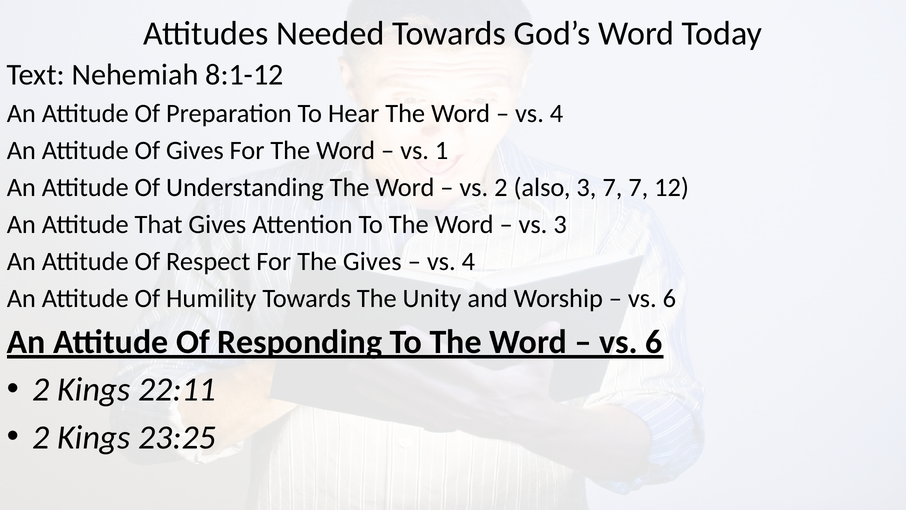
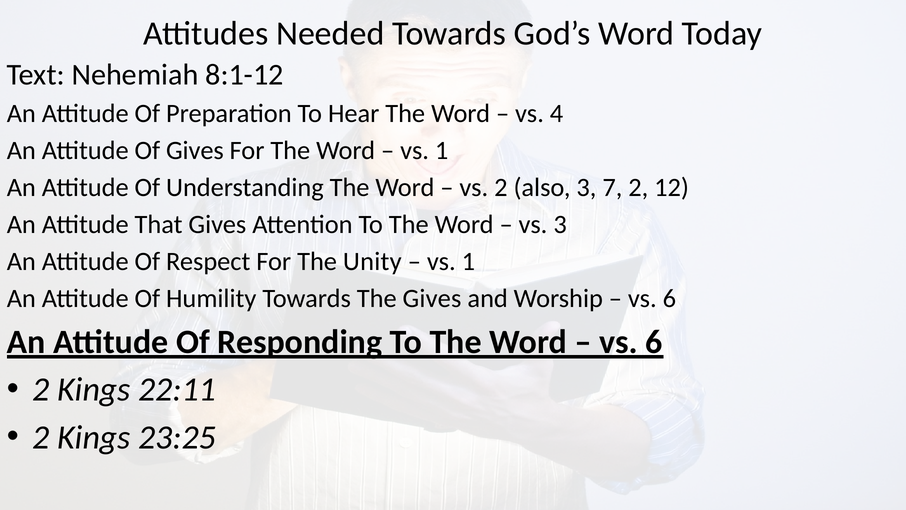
7 7: 7 -> 2 (638, 187)
The Gives: Gives -> Unity (372, 261)
4: 4 -> 1 (468, 261)
The Unity: Unity -> Gives (432, 298)
